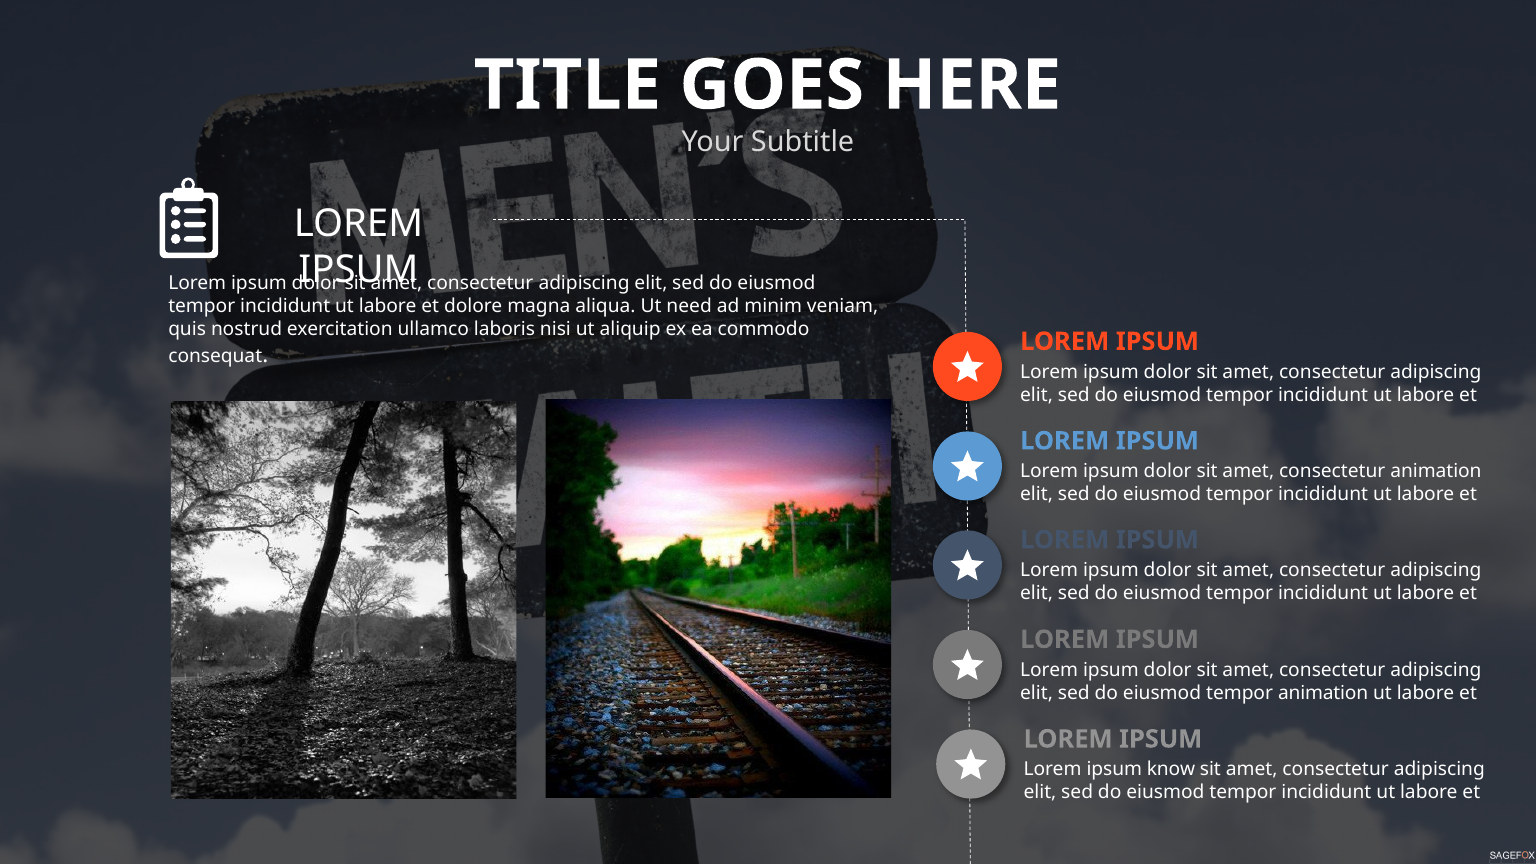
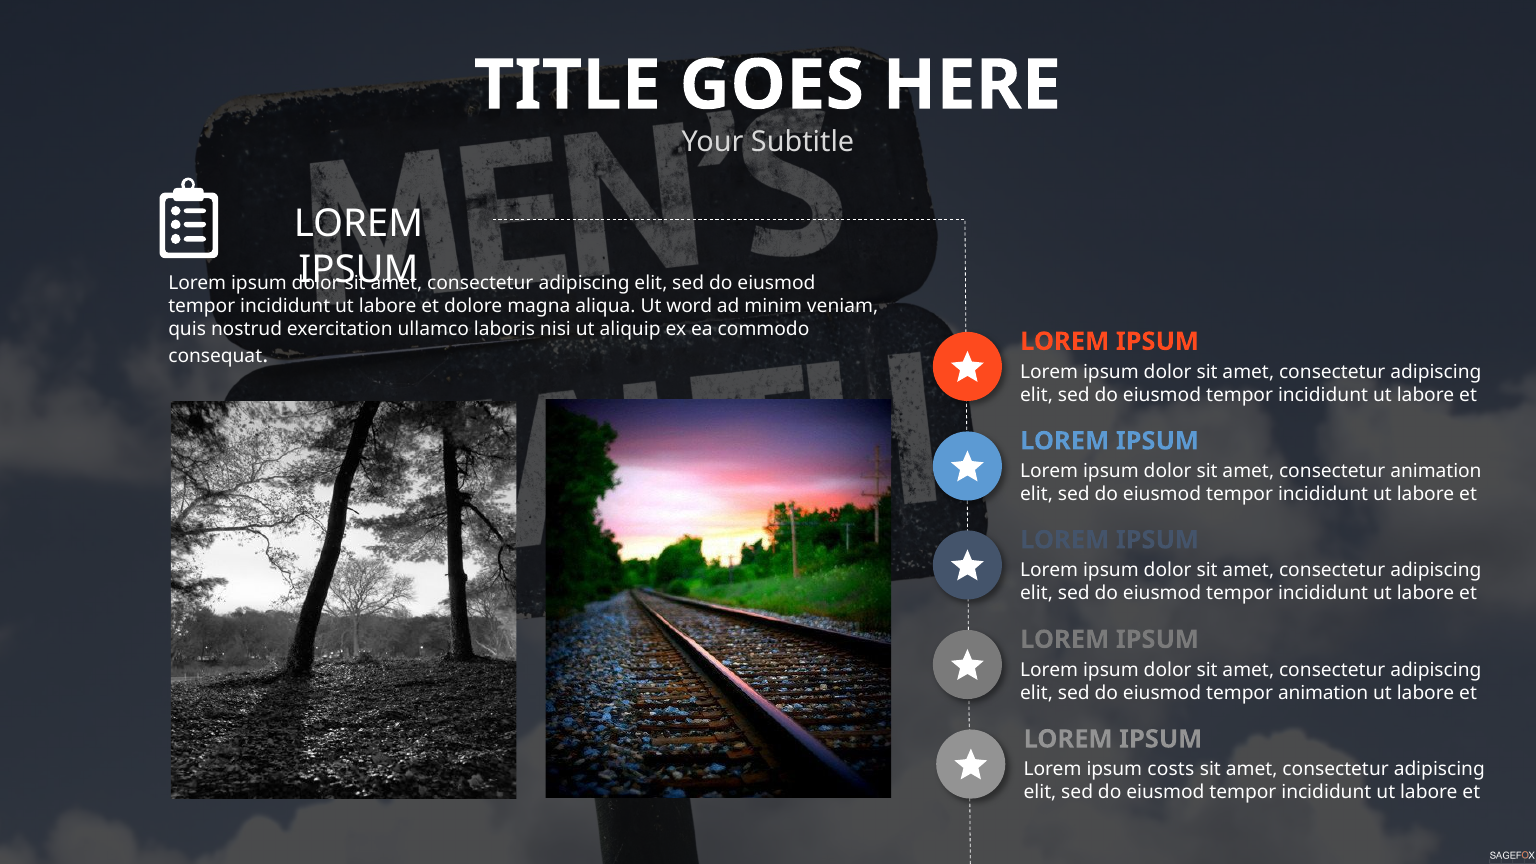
need: need -> word (689, 306)
know: know -> costs (1171, 769)
